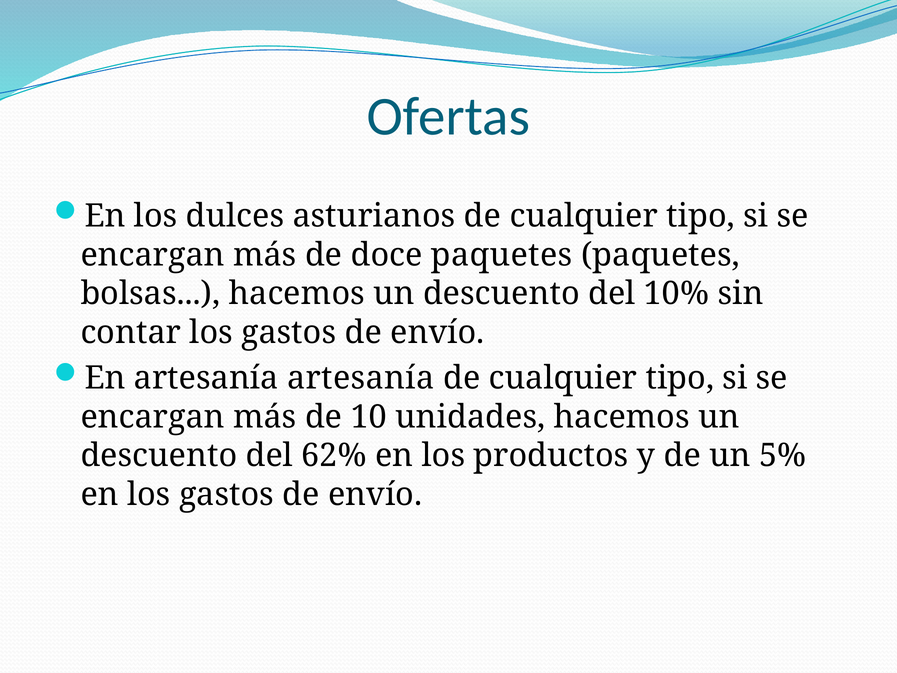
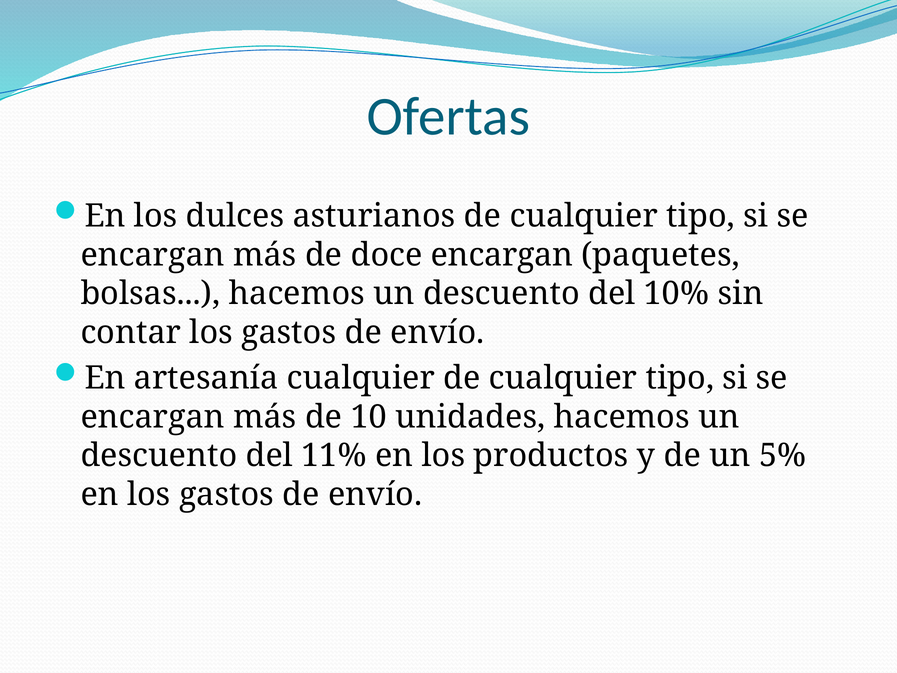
doce paquetes: paquetes -> encargan (502, 255)
artesanía artesanía: artesanía -> cualquier (361, 378)
62%: 62% -> 11% (334, 456)
